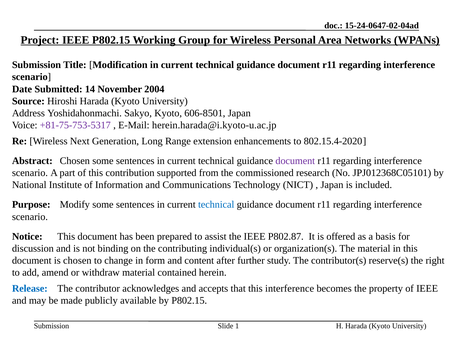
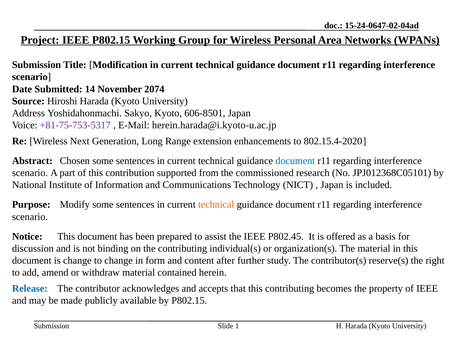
2004: 2004 -> 2074 (154, 89)
document colour: purple -> blue (295, 161)
technical colour: blue -> orange (216, 204)
P802.87: P802.87 -> P802.45 (286, 236)
is chosen: chosen -> change (77, 260)
this interference: interference -> contributing (290, 288)
